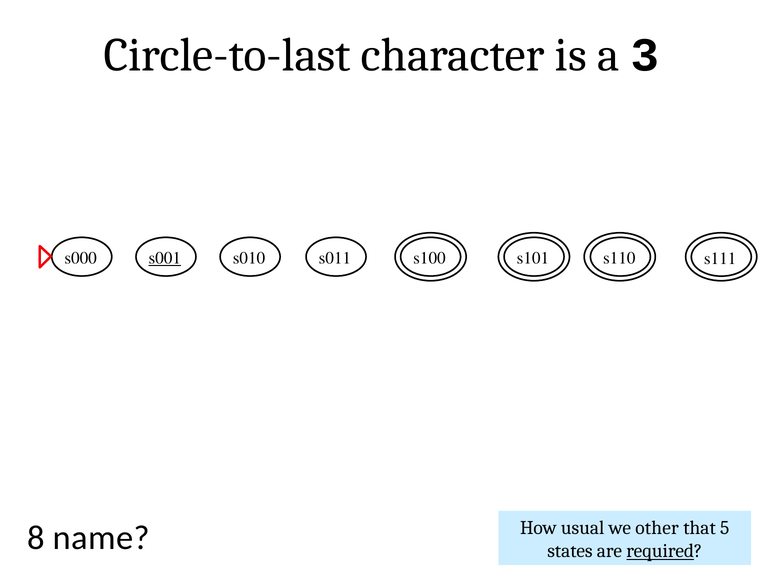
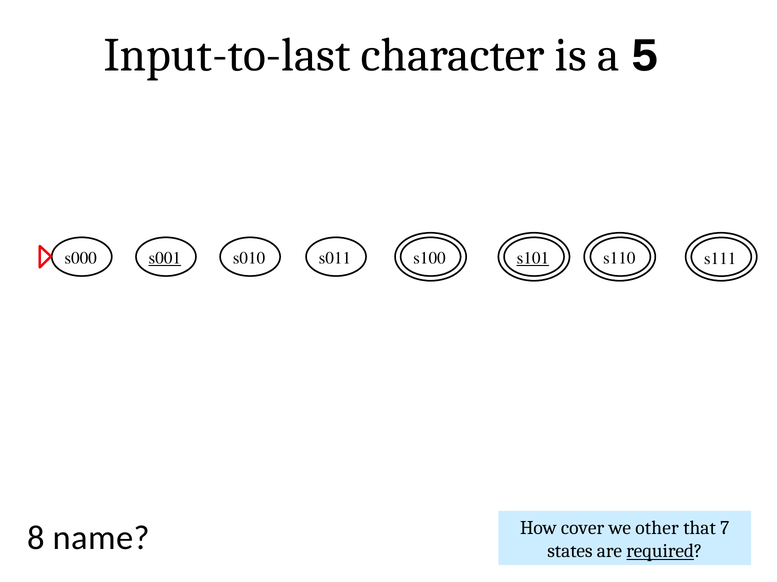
Circle-to-last: Circle-to-last -> Input-to-last (227, 55)
3: 3 -> 5 (645, 55)
s101 underline: none -> present (533, 259)
usual: usual -> cover (583, 528)
5: 5 -> 7 (725, 528)
